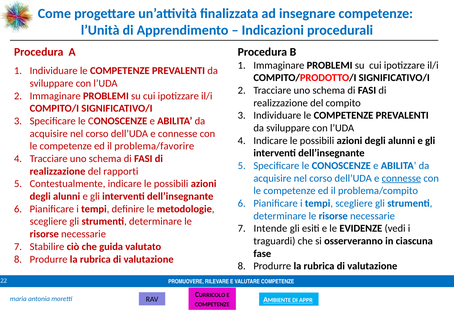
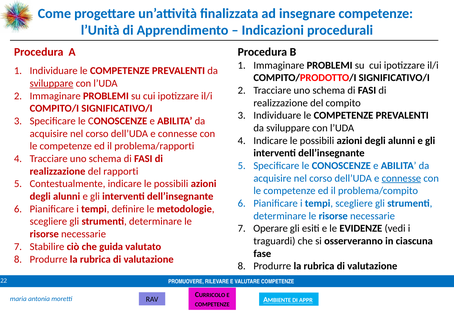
sviluppare underline: none -> present (52, 83)
problema/favorire: problema/favorire -> problema/rapporti (154, 146)
Intende: Intende -> Operare (271, 229)
